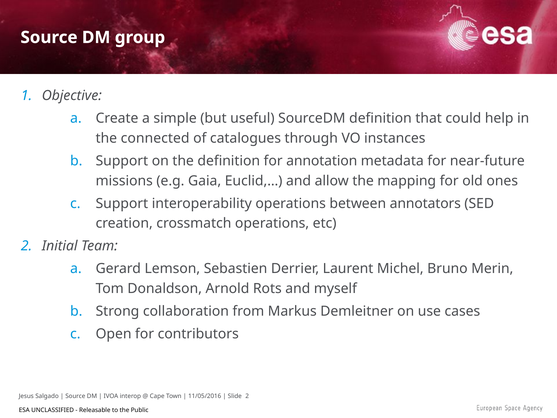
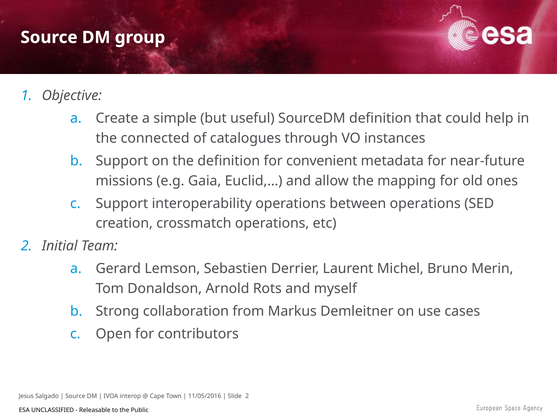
annotation: annotation -> convenient (322, 161)
between annotators: annotators -> operations (425, 203)
